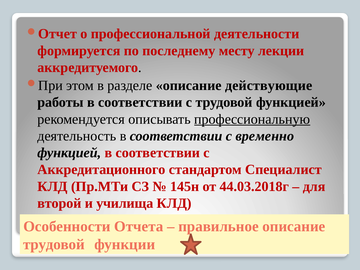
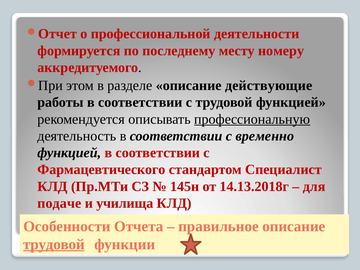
лекции: лекции -> номеру (281, 51)
Аккредитационного: Аккредитационного -> Фармацевтического (101, 170)
44.03.2018г: 44.03.2018г -> 14.13.2018г (254, 186)
второй: второй -> подаче (59, 203)
трудовой underline: none -> present (54, 244)
